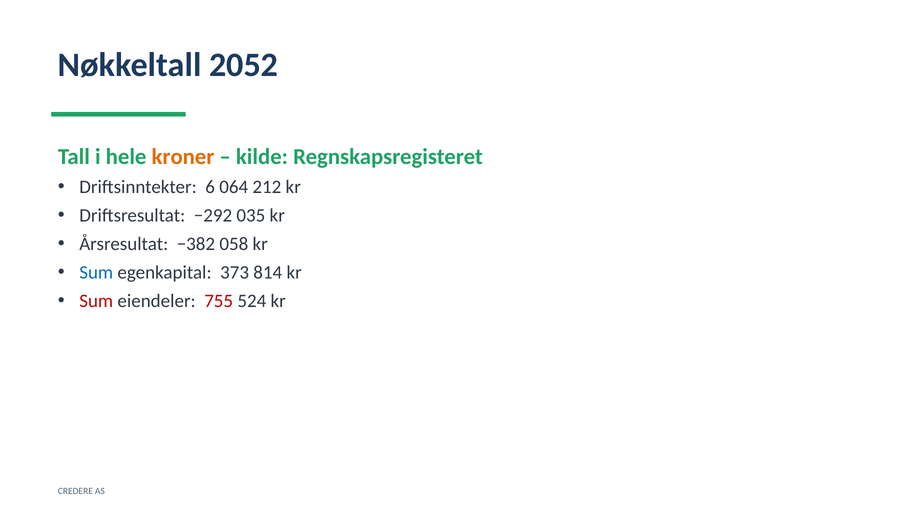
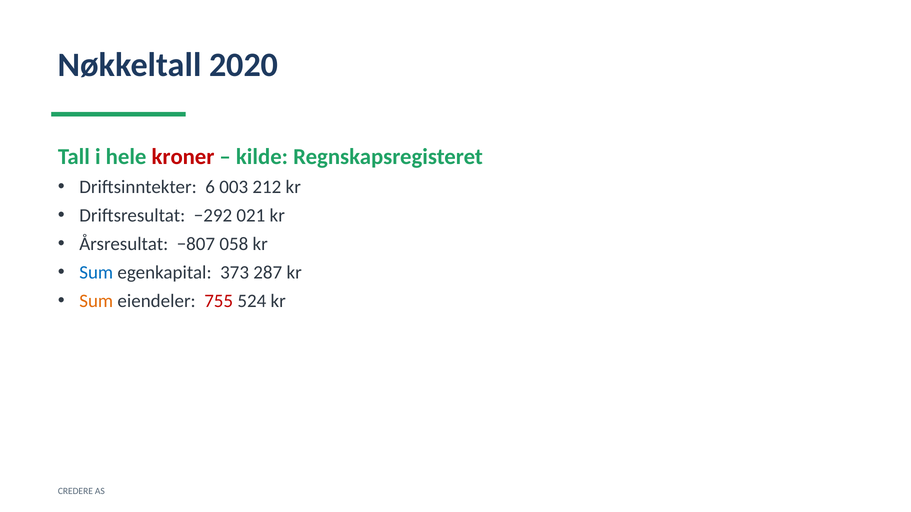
2052: 2052 -> 2020 (244, 65)
kroner colour: orange -> red (183, 157)
064: 064 -> 003 (234, 187)
035: 035 -> 021 (251, 216)
−382: −382 -> −807 (196, 244)
814: 814 -> 287 (268, 273)
Sum colour: red -> orange (96, 301)
